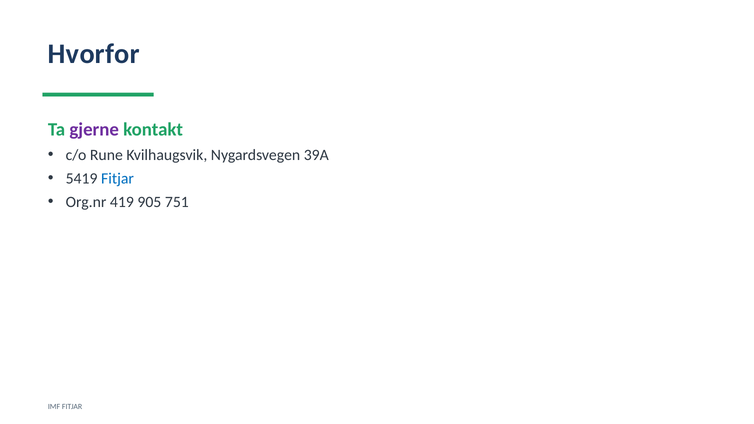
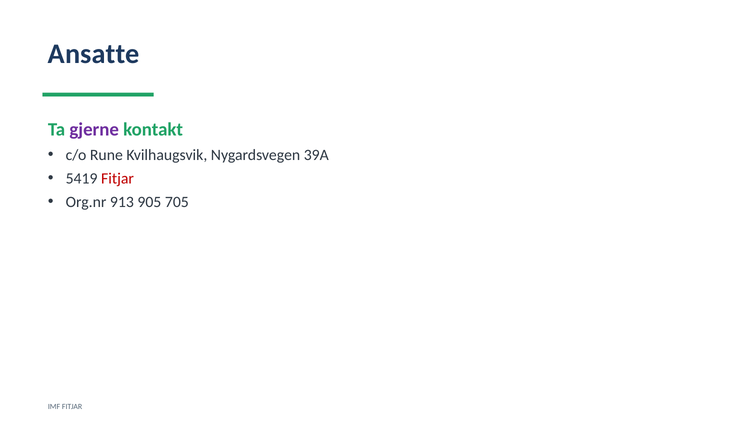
Hvorfor: Hvorfor -> Ansatte (94, 54)
Fitjar colour: blue -> red (118, 179)
419: 419 -> 913 (122, 202)
751: 751 -> 705 (177, 202)
